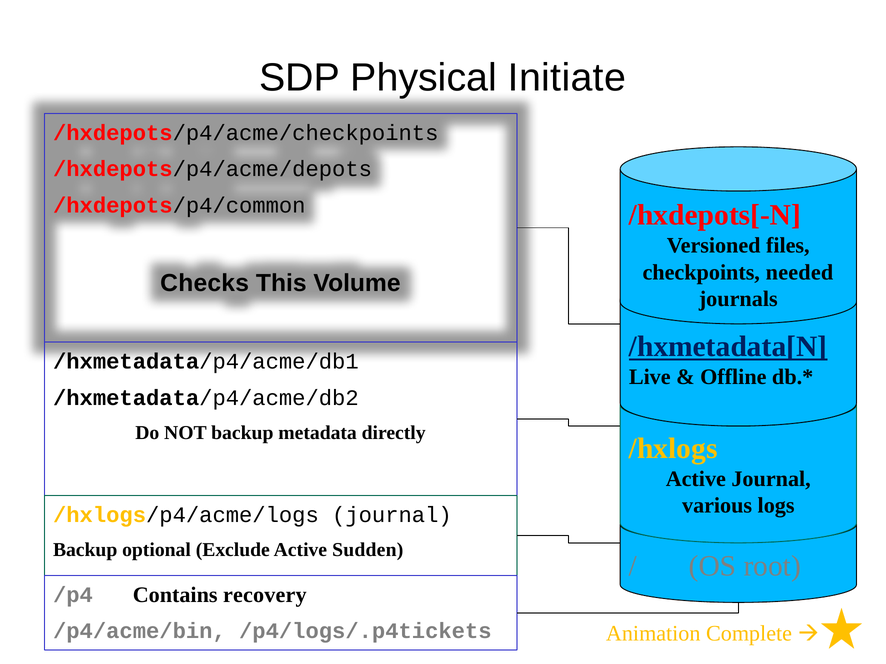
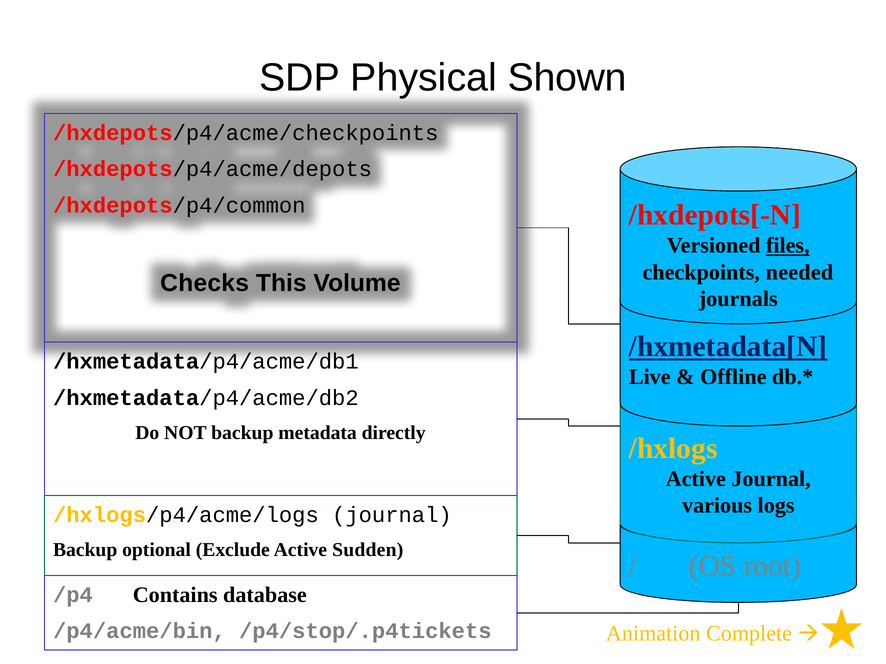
Initiate: Initiate -> Shown (567, 78)
files underline: none -> present (788, 246)
recovery: recovery -> database (265, 595)
/p4/logs/.p4tickets: /p4/logs/.p4tickets -> /p4/stop/.p4tickets (365, 632)
